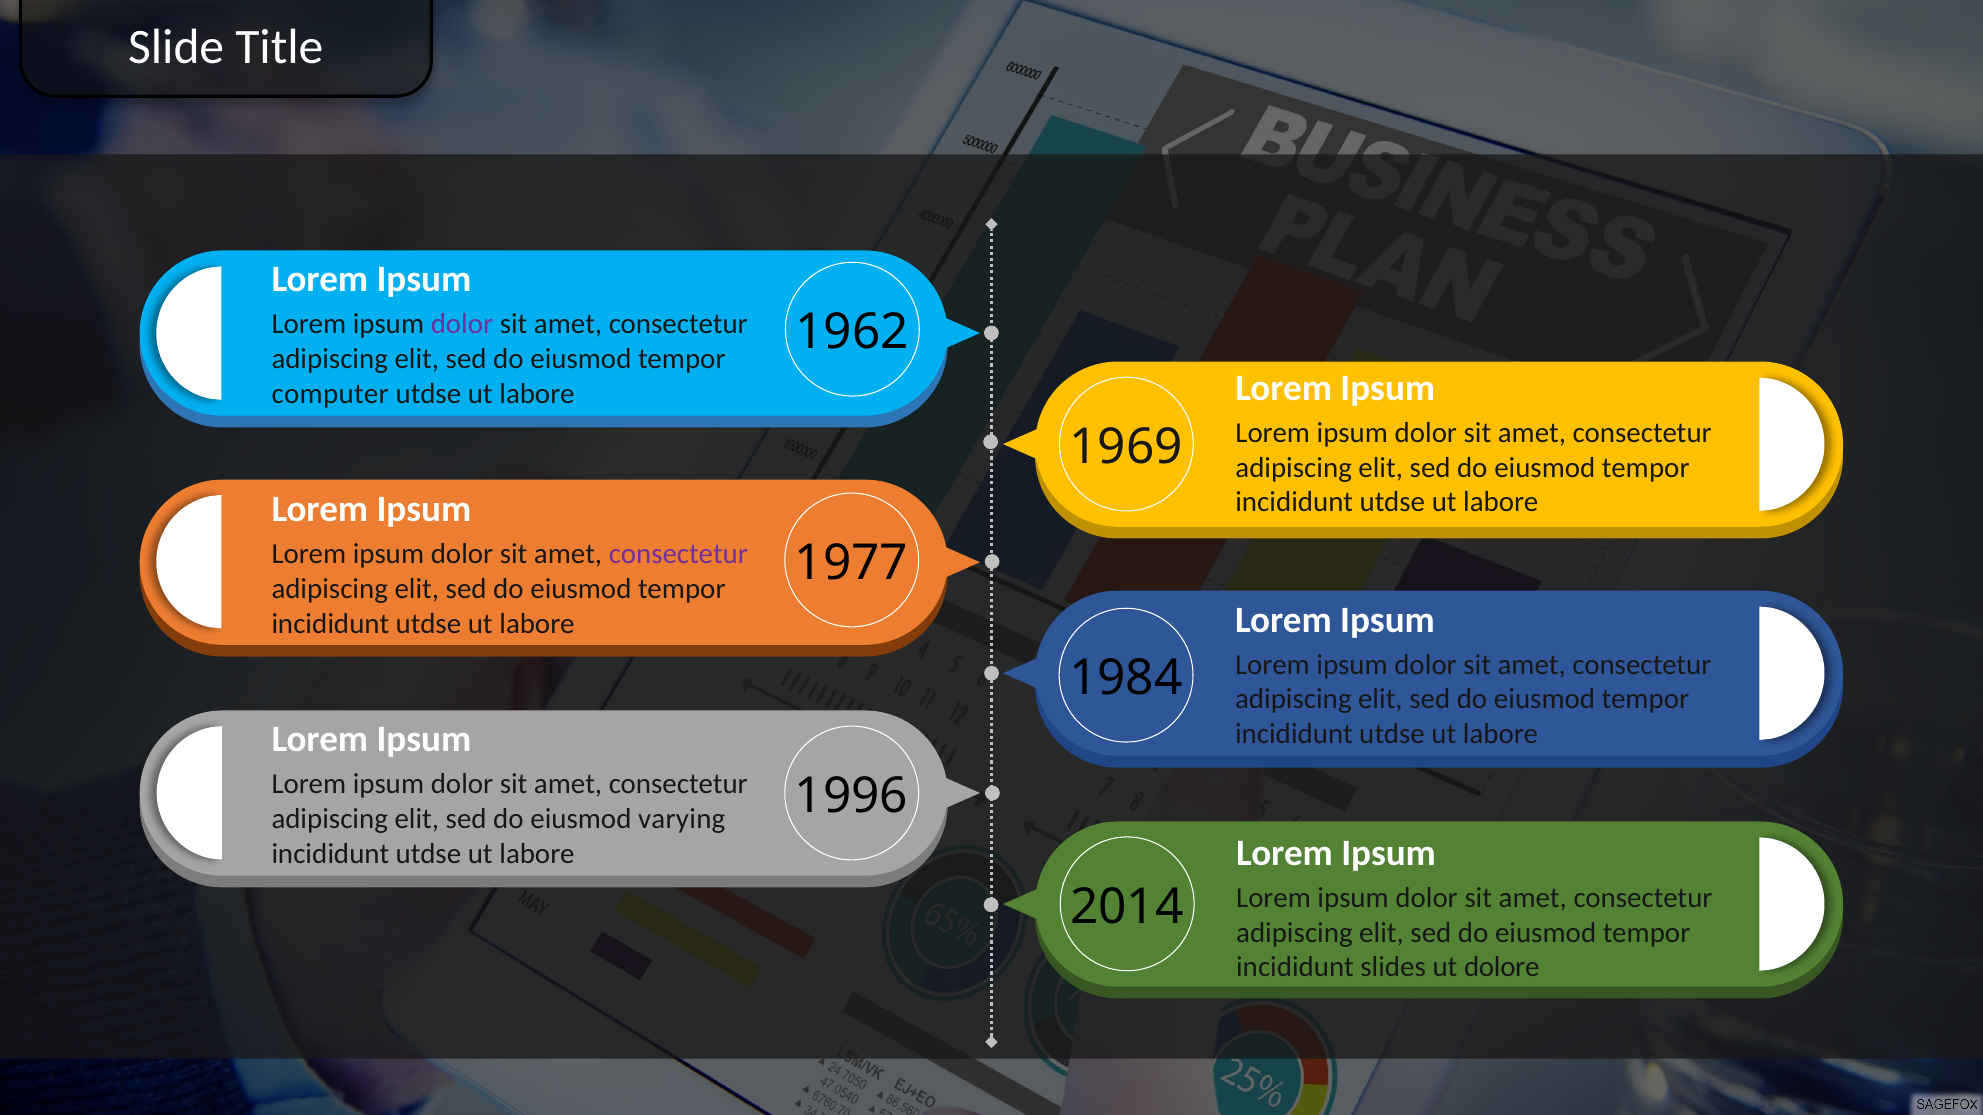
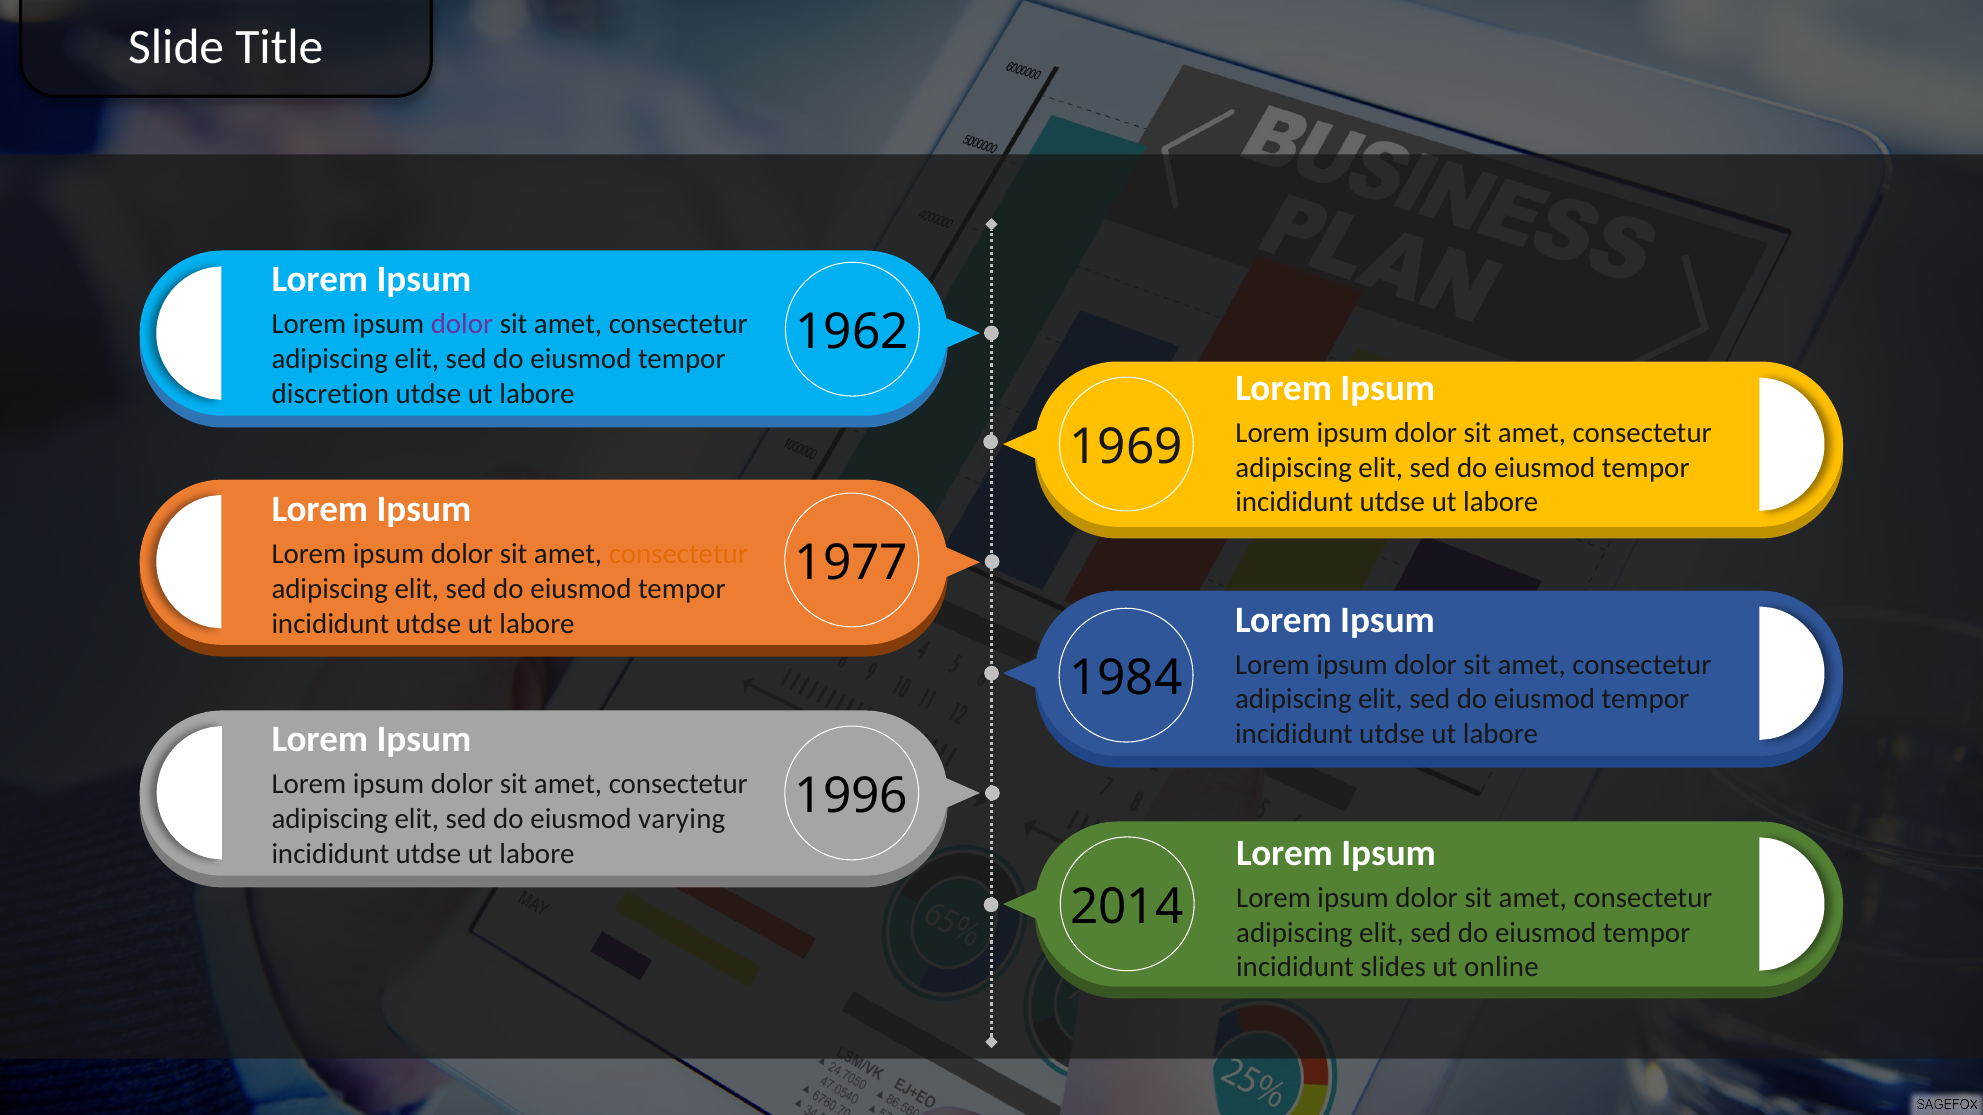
computer: computer -> discretion (330, 394)
consectetur colour: purple -> orange (678, 554)
dolore: dolore -> online (1501, 968)
